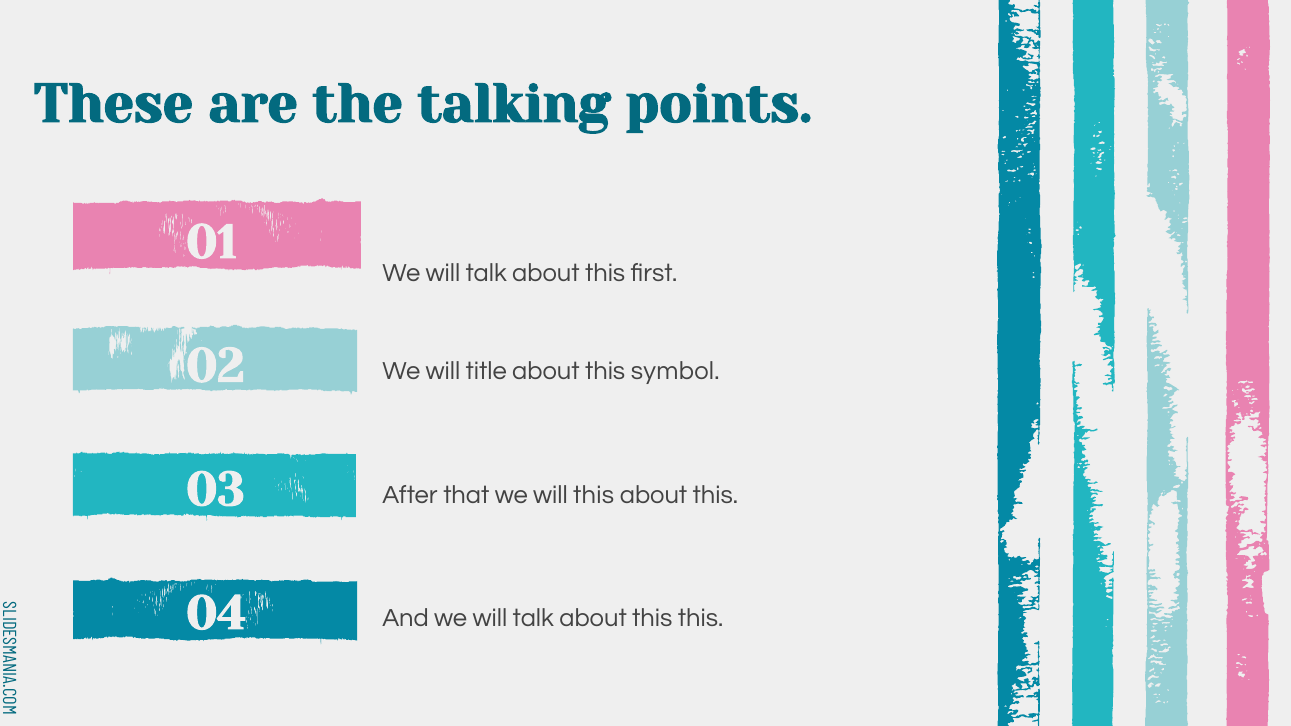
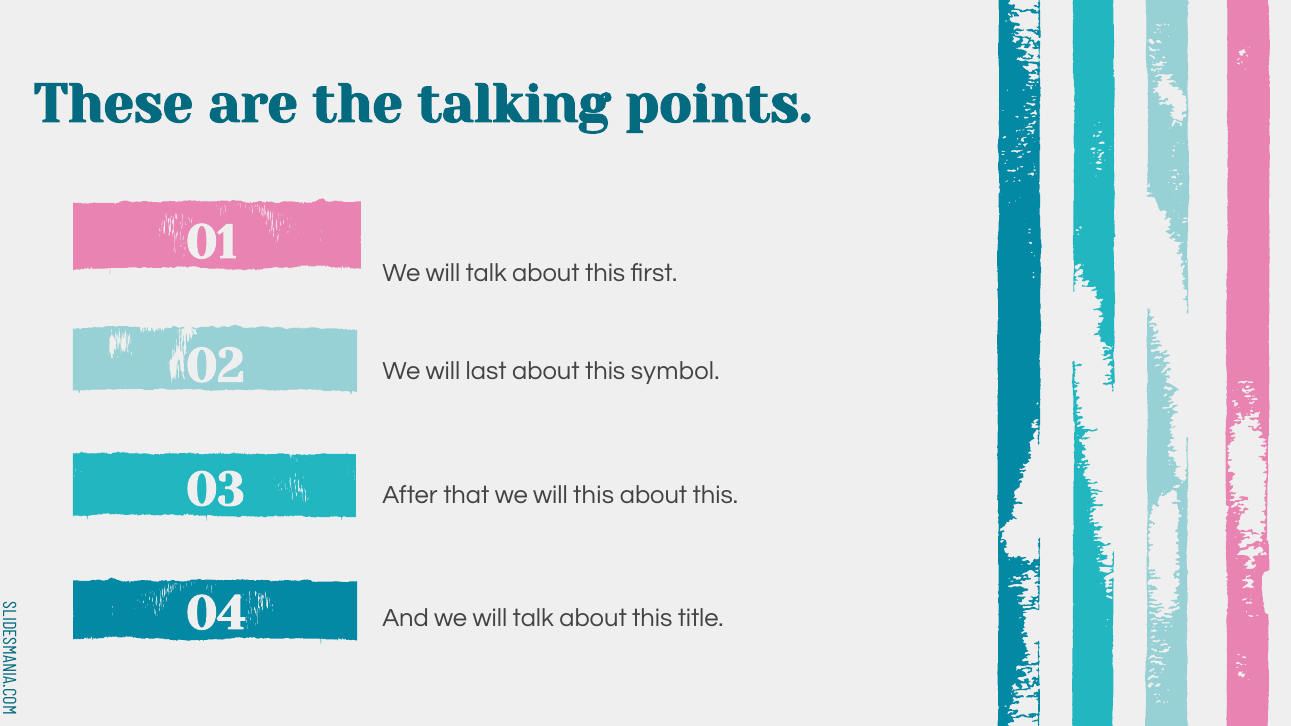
title: title -> last (486, 371)
this this: this -> title (701, 619)
